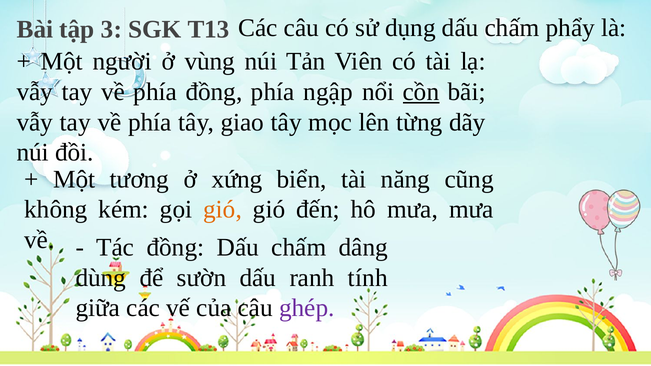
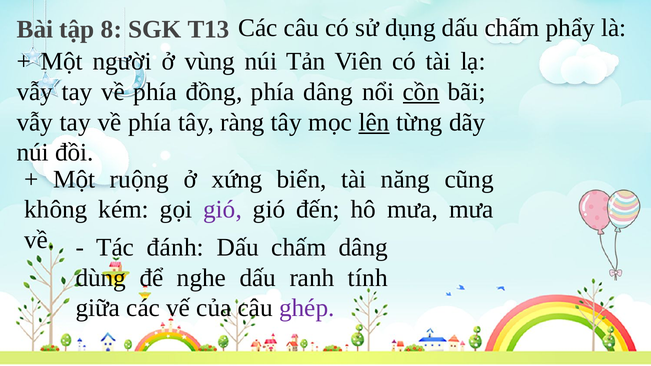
3: 3 -> 8 (111, 29)
phía ngập: ngập -> dâng (328, 92)
giao: giao -> ràng (243, 122)
lên underline: none -> present (374, 122)
tương: tương -> ruộng (139, 179)
gió colour: orange -> purple (223, 210)
Tác đồng: đồng -> đánh (175, 247)
sườn: sườn -> nghe (202, 278)
